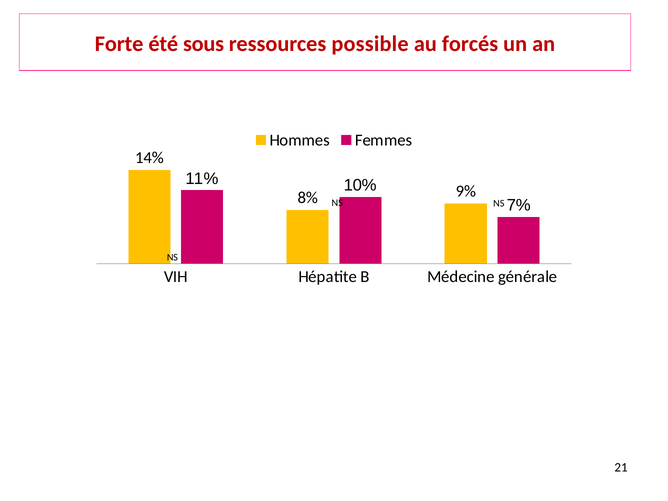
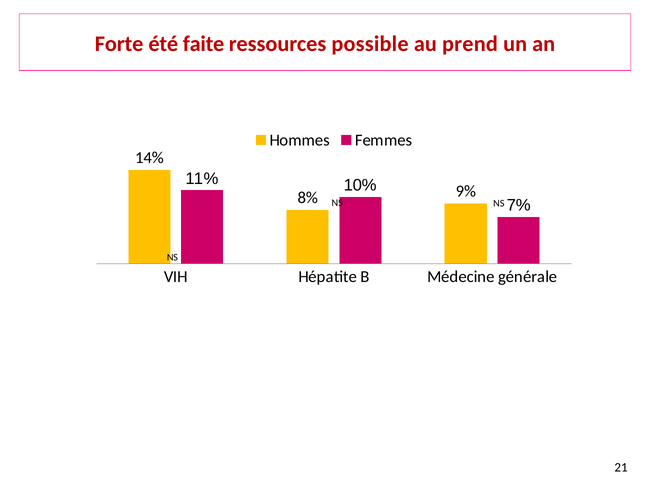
sous: sous -> faite (204, 44)
forcés: forcés -> prend (470, 44)
